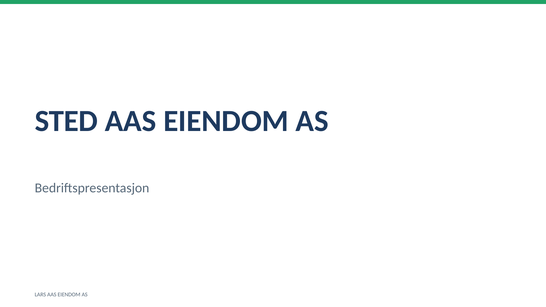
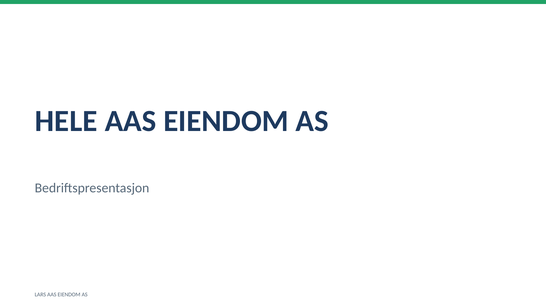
STED: STED -> HELE (66, 121)
